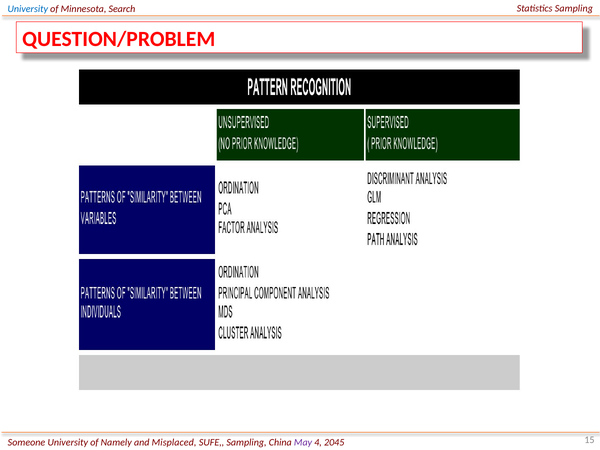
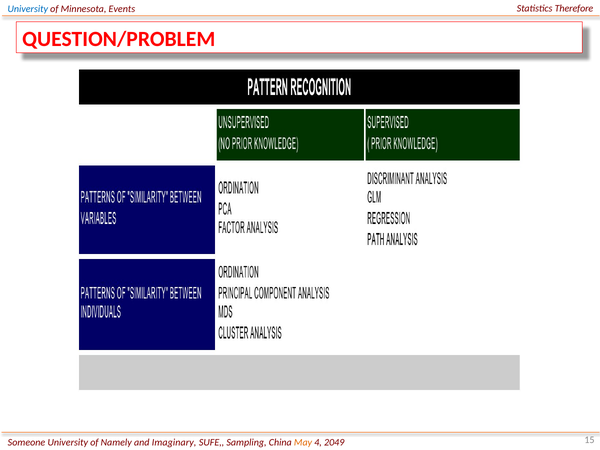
Search: Search -> Events (122, 9)
Statistics Sampling: Sampling -> Therefore (574, 9)
Misplaced: Misplaced -> Imaginary (174, 442)
May colour: purple -> orange (303, 442)
2045: 2045 -> 2049 (334, 442)
